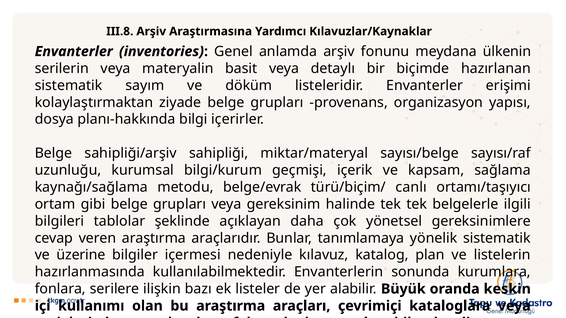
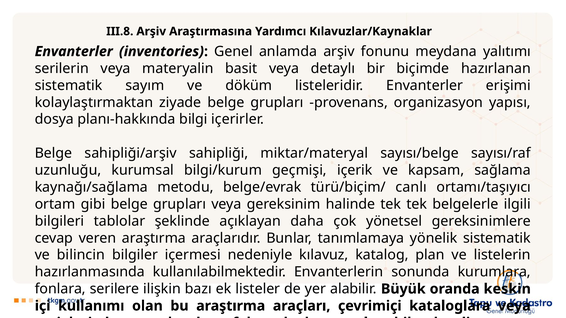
ülkenin: ülkenin -> yalıtımı (507, 52)
üzerine: üzerine -> bilincin (81, 255)
